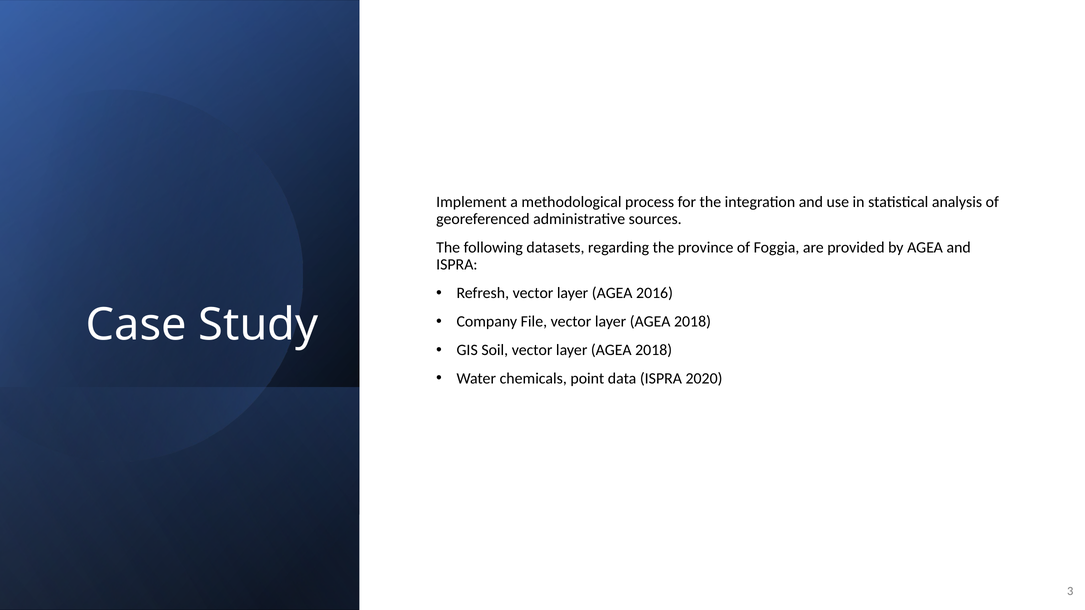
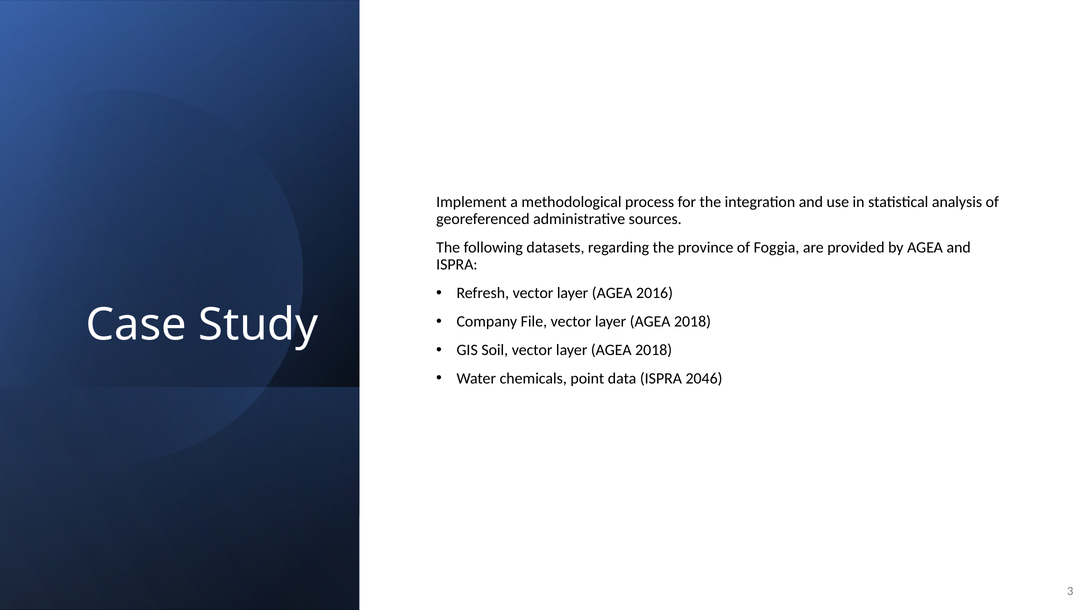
2020: 2020 -> 2046 (704, 379)
